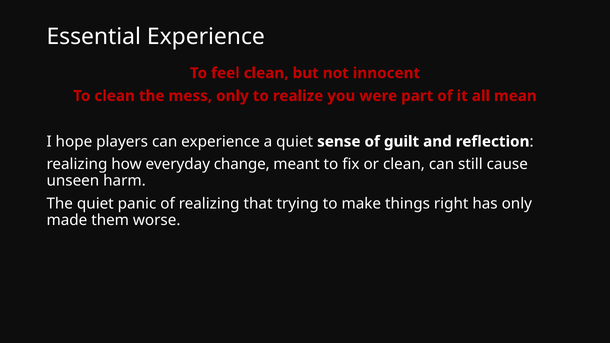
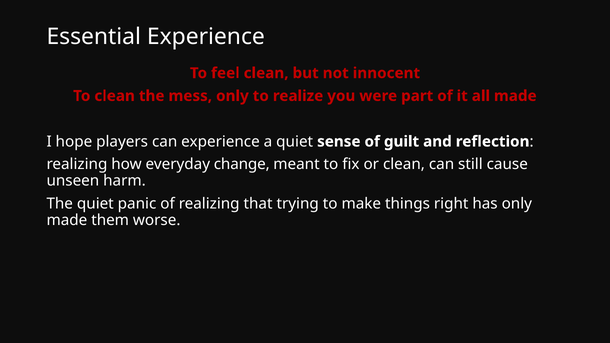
all mean: mean -> made (515, 96)
